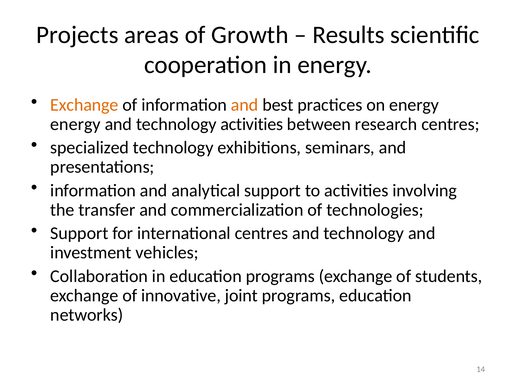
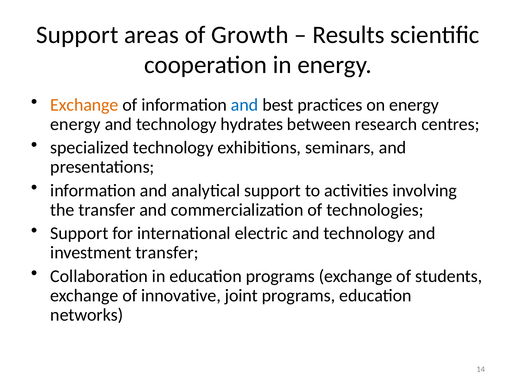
Projects: Projects -> Support (77, 35)
and colour: orange -> blue (245, 105)
technology activities: activities -> hydrates (252, 124)
international centres: centres -> electric (261, 233)
investment vehicles: vehicles -> transfer (167, 253)
